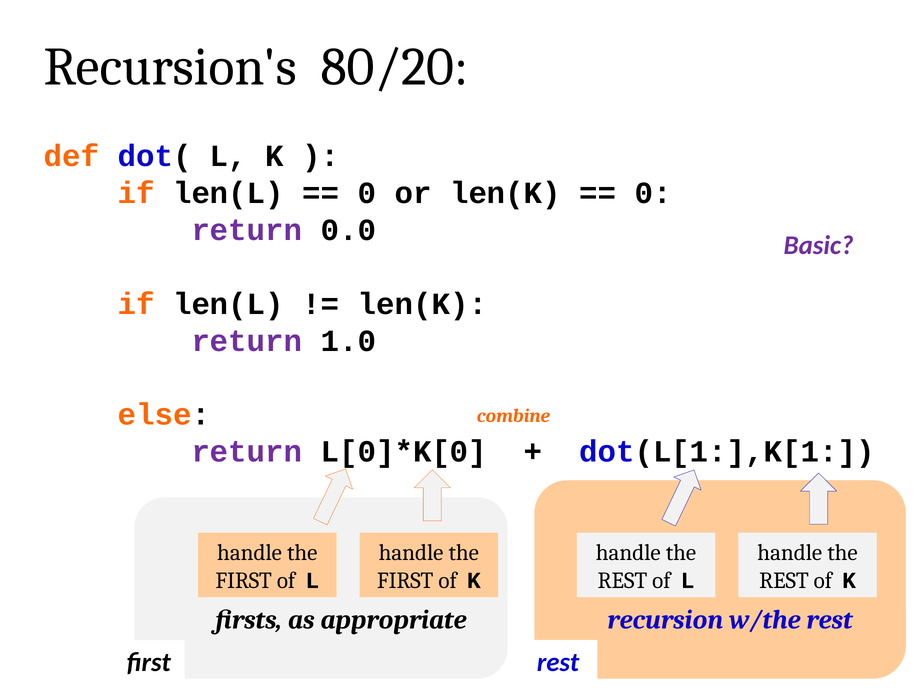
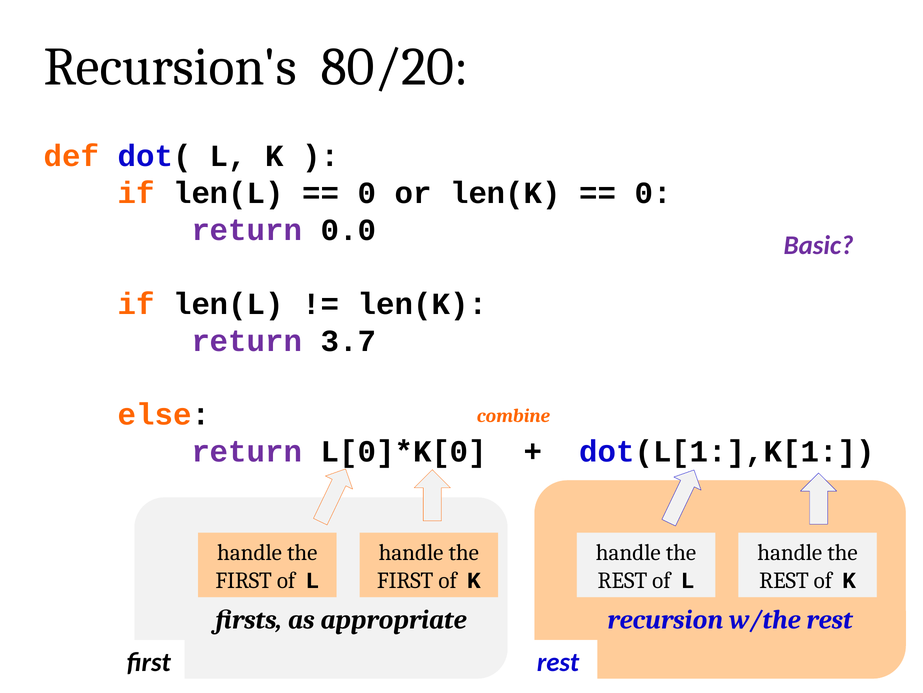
1.0: 1.0 -> 3.7 (348, 340)
